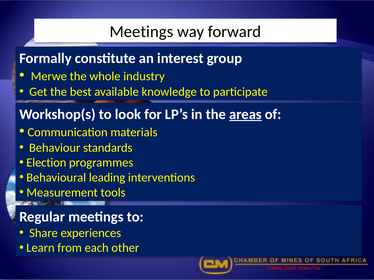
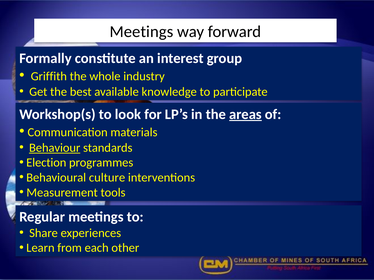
Merwe: Merwe -> Griffith (49, 76)
Behaviour underline: none -> present (55, 148)
leading: leading -> culture (107, 178)
